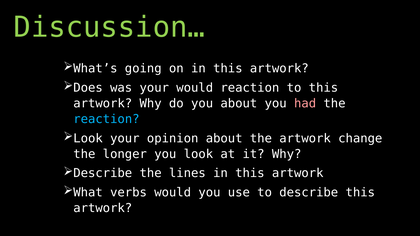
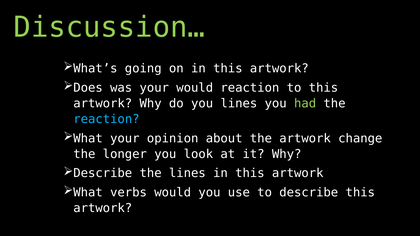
you about: about -> lines (239, 104)
had colour: pink -> light green (305, 104)
Look: Look -> What (88, 138)
